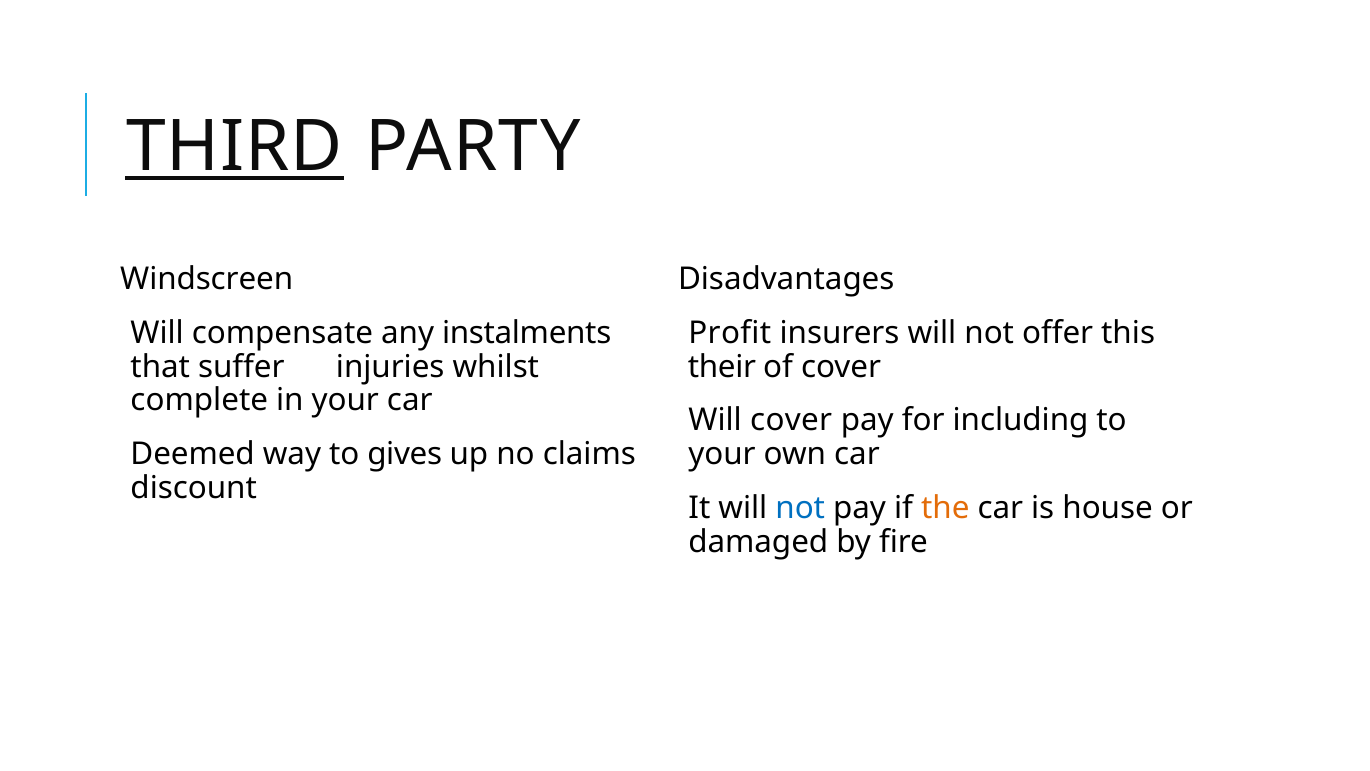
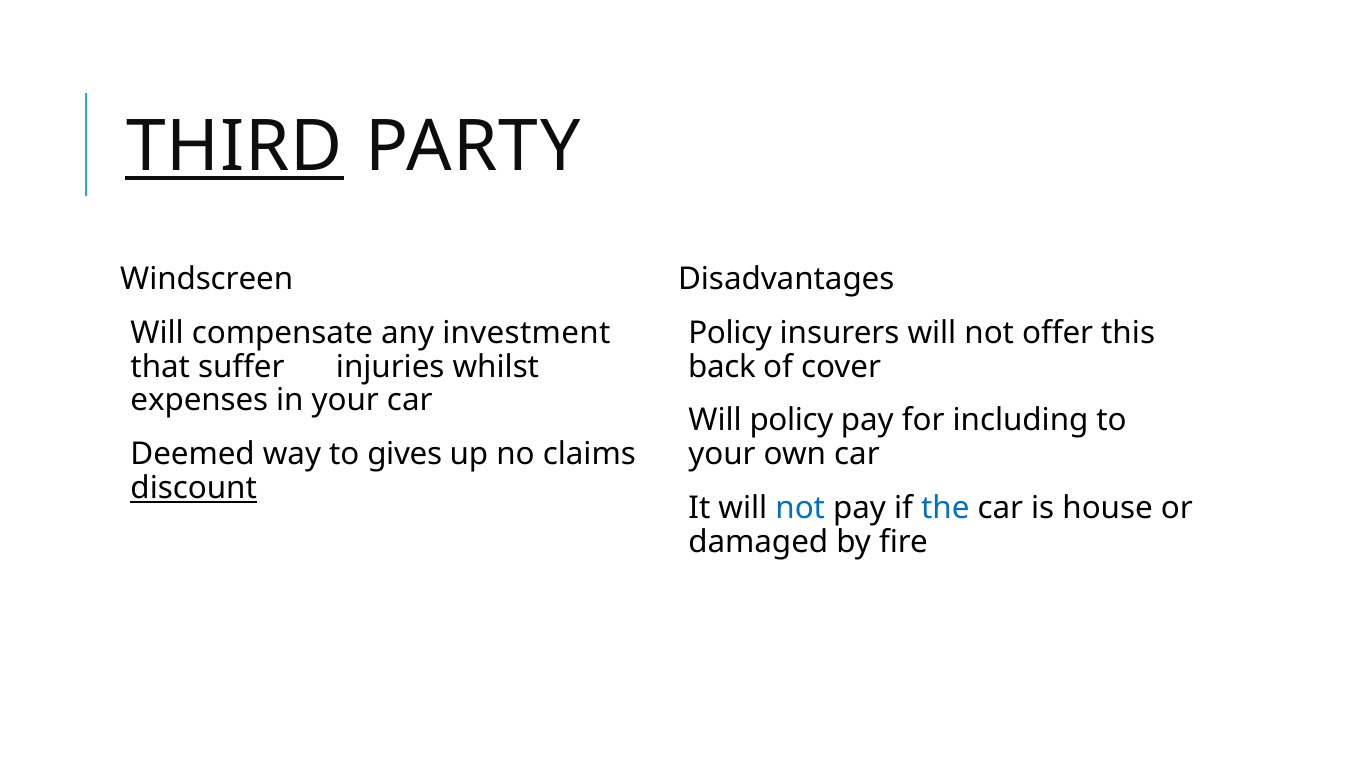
instalments: instalments -> investment (526, 333)
Profit: Profit -> Policy (730, 333)
their: their -> back (722, 367)
complete: complete -> expenses (199, 400)
Will cover: cover -> policy (792, 420)
discount underline: none -> present (194, 488)
the colour: orange -> blue (945, 508)
